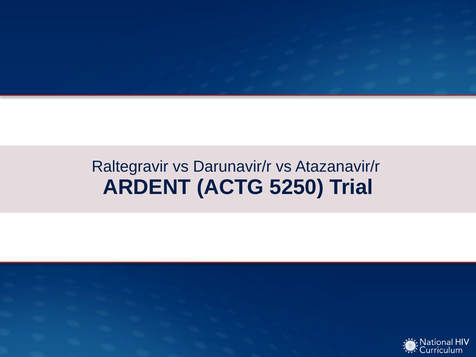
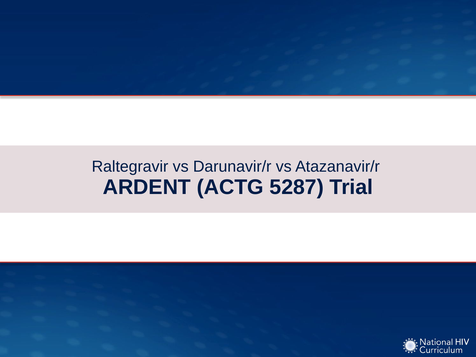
5250: 5250 -> 5287 (297, 187)
